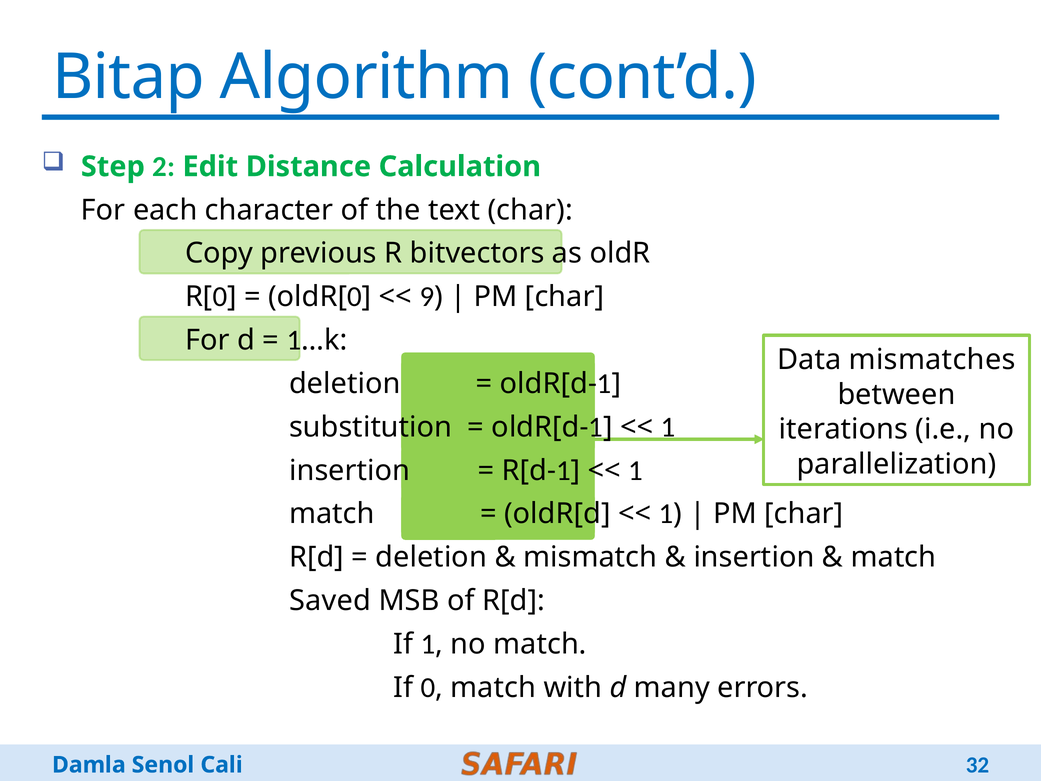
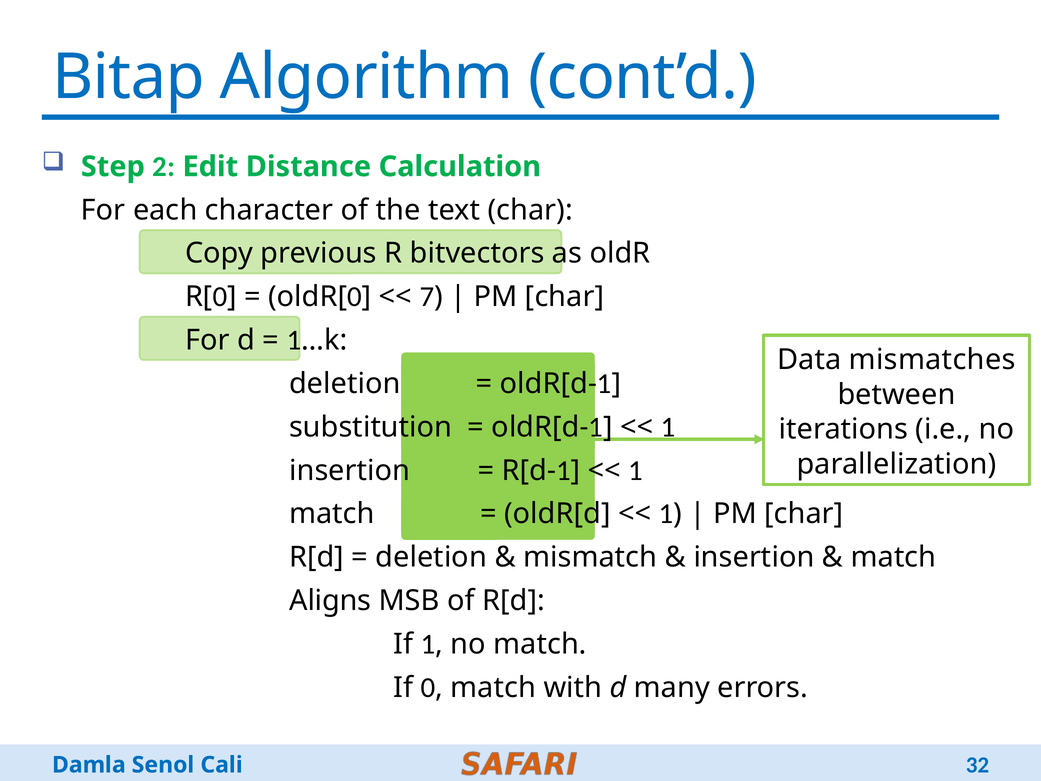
9: 9 -> 7 (427, 297)
Saved: Saved -> Aligns (330, 601)
